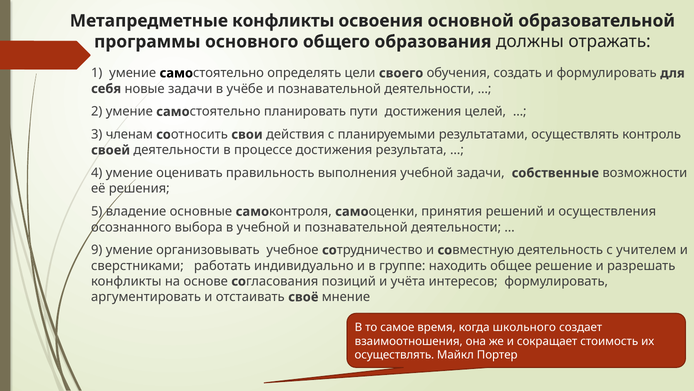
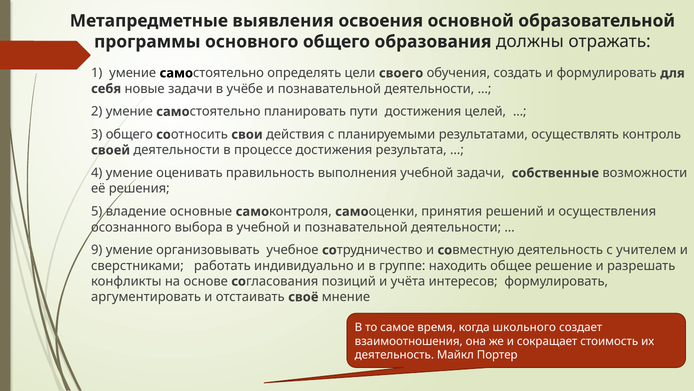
Метапредметные конфликты: конфликты -> выявления (283, 21)
3 членам: членам -> общего (129, 134)
осуществлять: осуществлять -> деятельность (394, 355)
